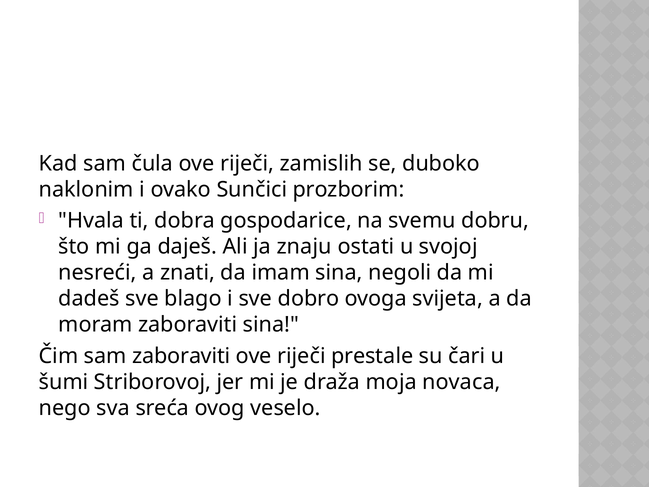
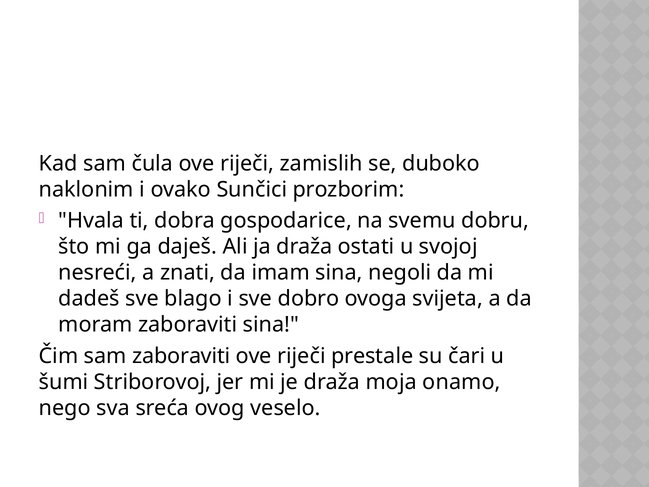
ja znaju: znaju -> draža (304, 247)
novaca: novaca -> onamo (461, 382)
